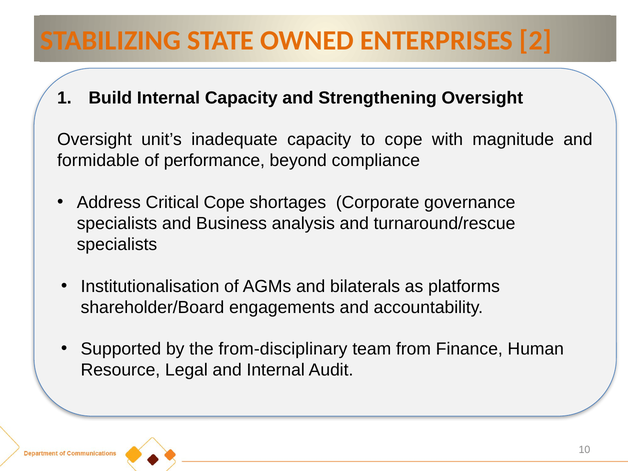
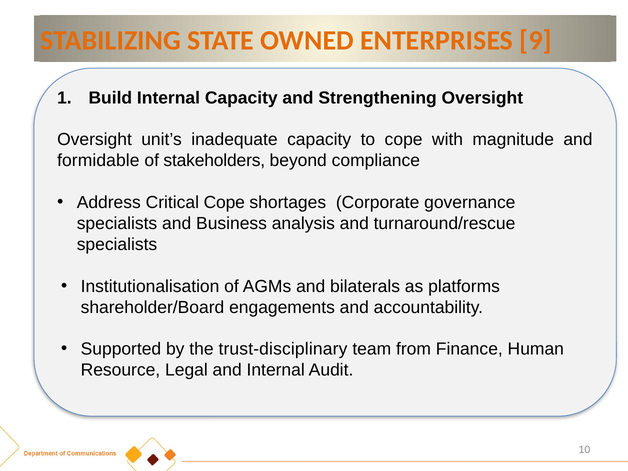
2: 2 -> 9 (536, 41)
performance: performance -> stakeholders (214, 161)
from-disciplinary: from-disciplinary -> trust-disciplinary (283, 349)
